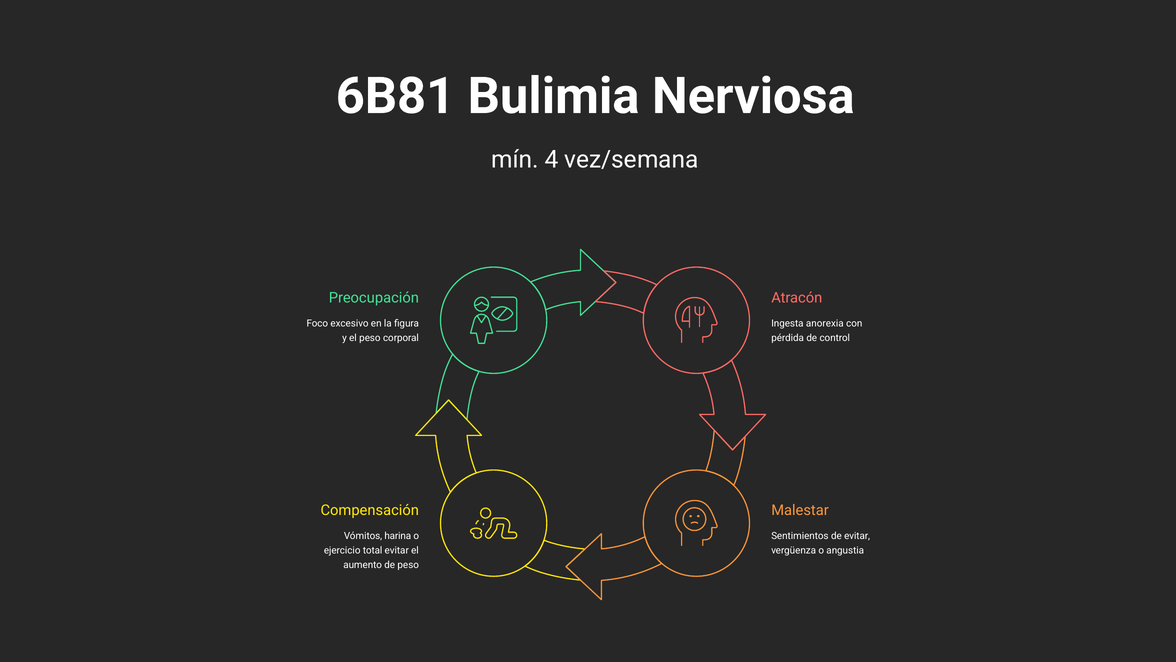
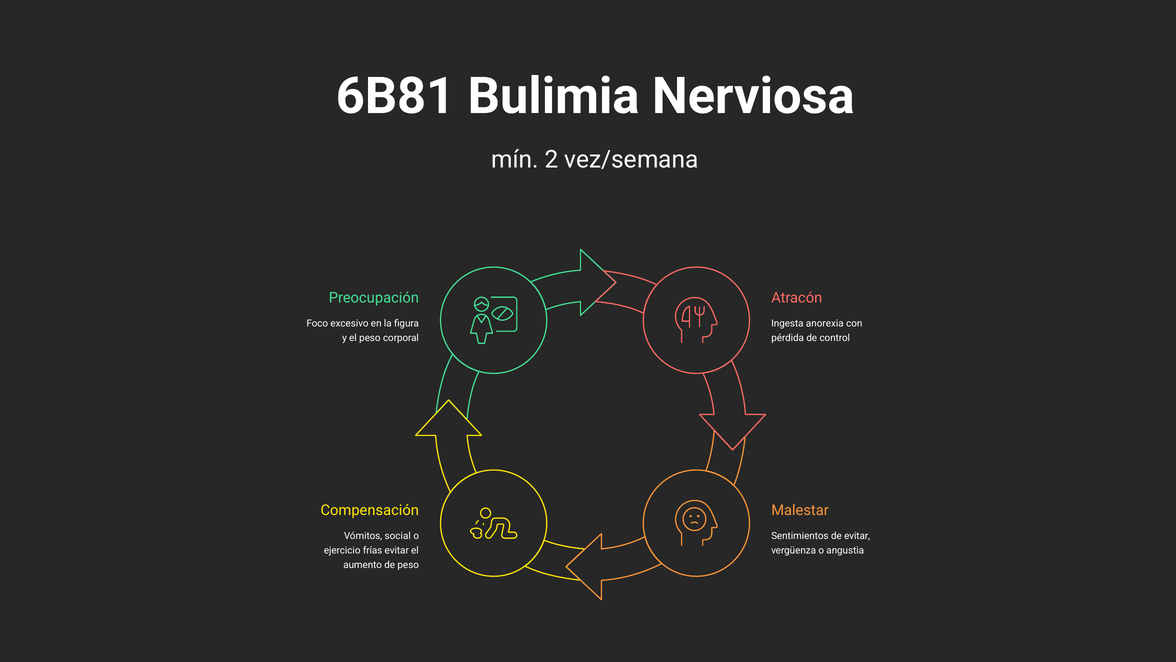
4: 4 -> 2 (552, 160)
harina: harina -> social (398, 536)
total: total -> frías (373, 550)
